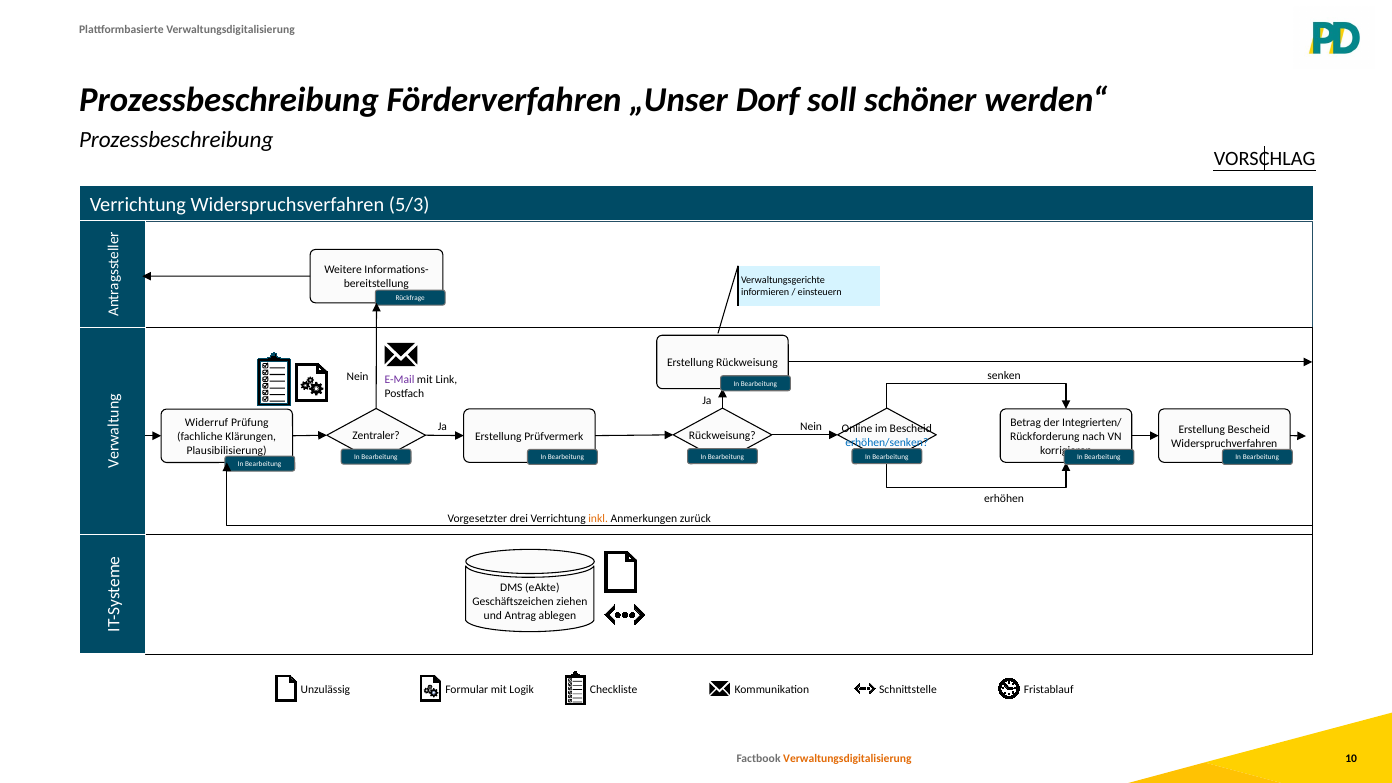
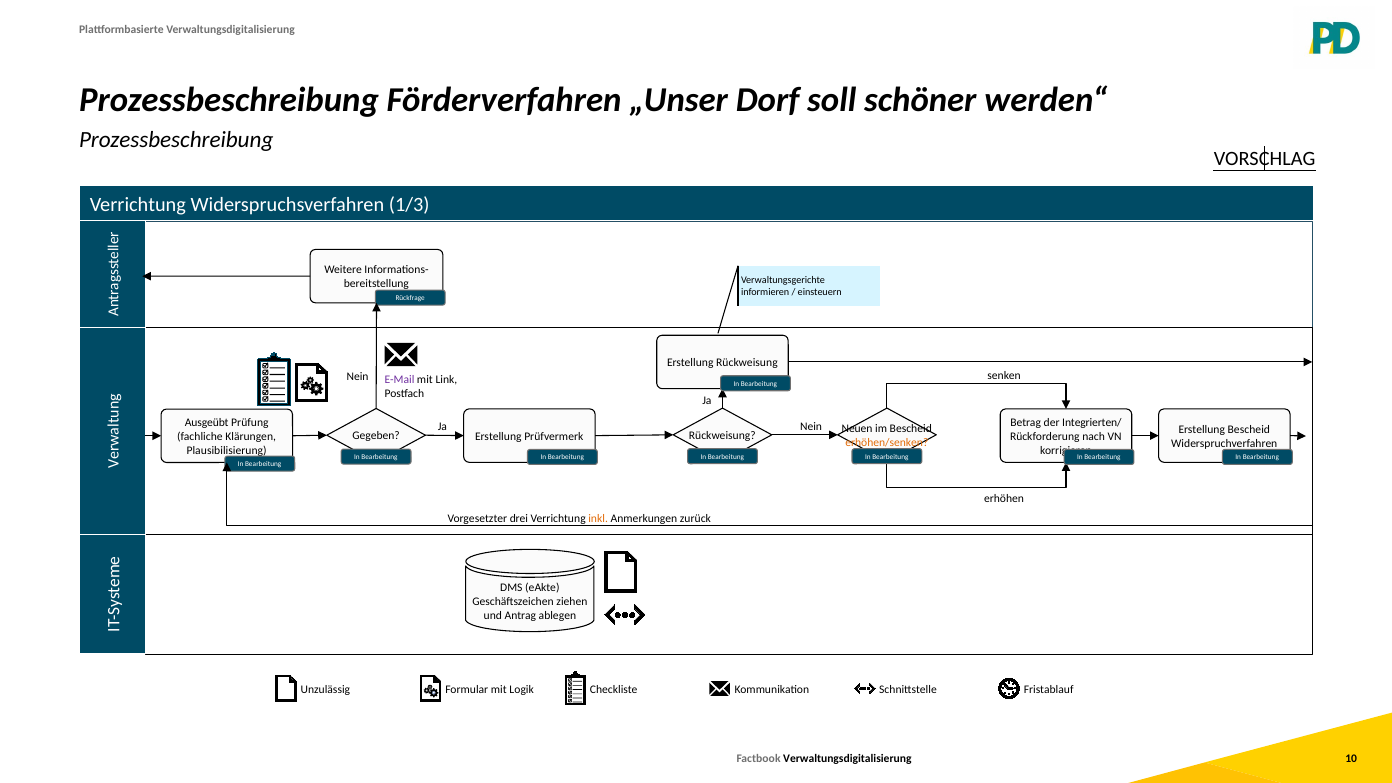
5/3: 5/3 -> 1/3 (409, 205)
Widerruf: Widerruf -> Ausgeübt (207, 423)
Online: Online -> Neuen (857, 429)
Zentraler: Zentraler -> Gegeben (376, 436)
erhöhen/senken colour: blue -> orange (887, 443)
Verwaltungsdigitalisierung colour: orange -> black (847, 759)
